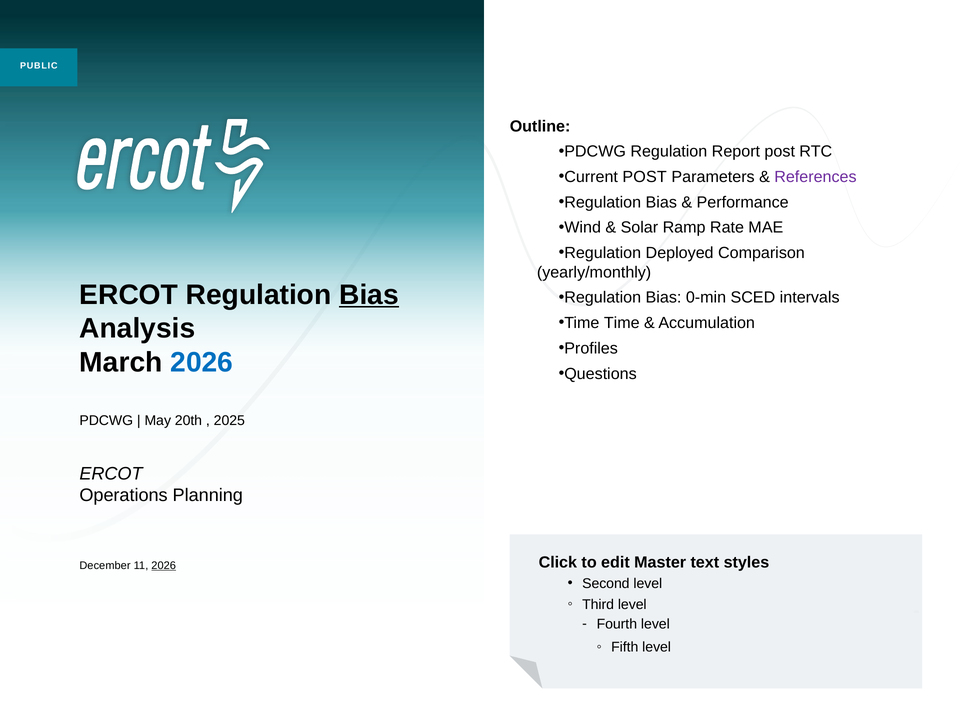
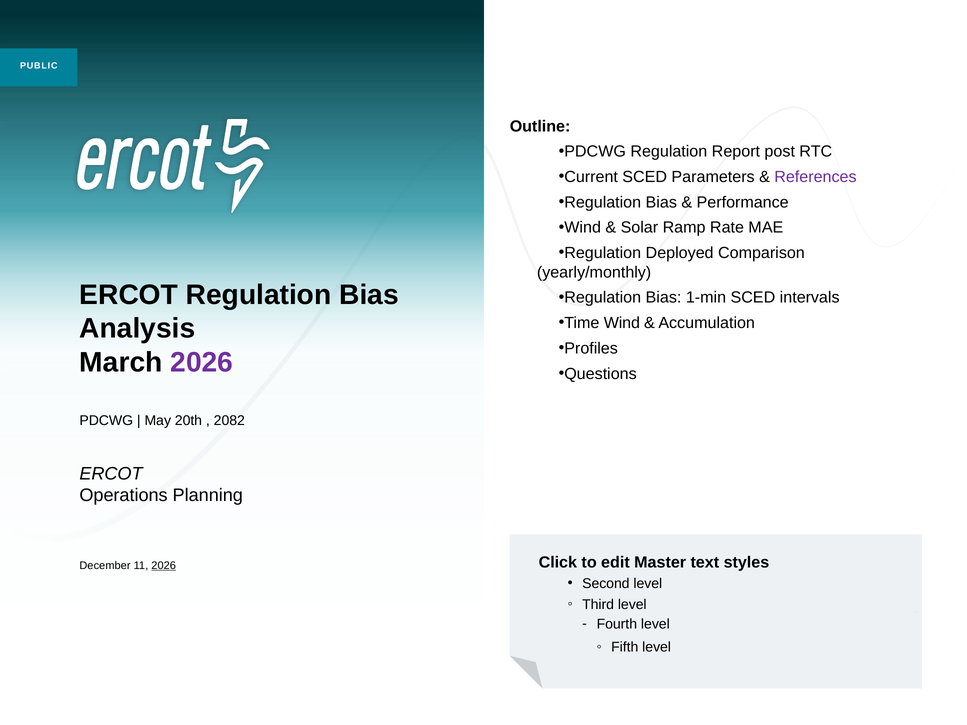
Current POST: POST -> SCED (645, 177)
Bias underline: present -> none (369, 295)
0-min: 0-min -> 1-min (706, 298)
Time Time: Time -> Wind (622, 323)
2026 colour: blue -> purple (202, 363)
2025: 2025 -> 2082 (229, 421)
